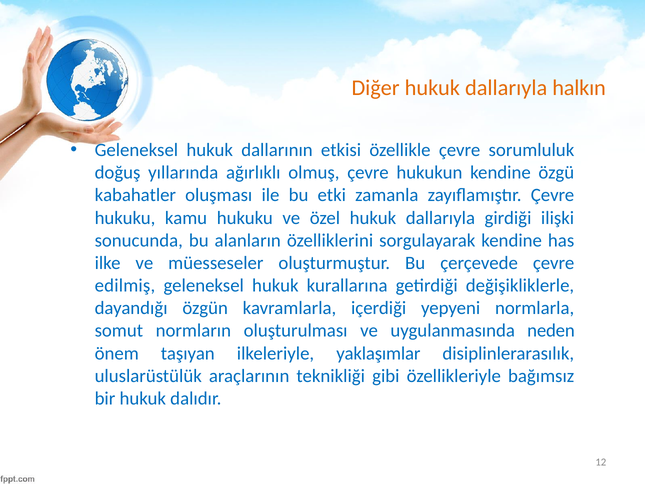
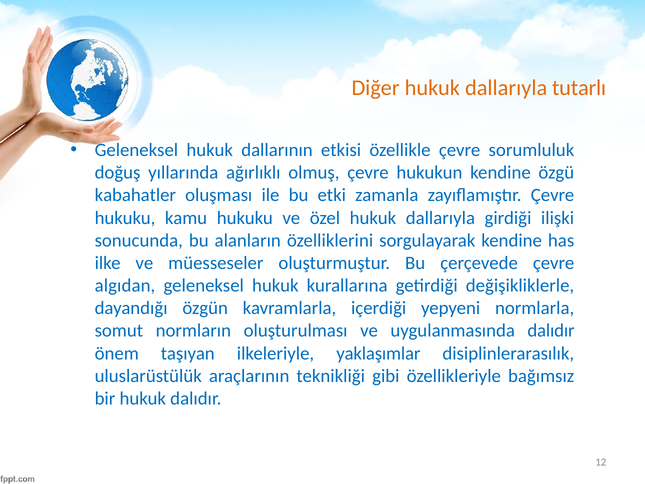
halkın: halkın -> tutarlı (579, 88)
edilmiş: edilmiş -> algıdan (125, 285)
uygulanmasında neden: neden -> dalıdır (551, 331)
